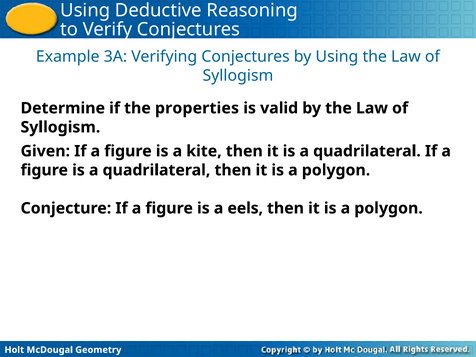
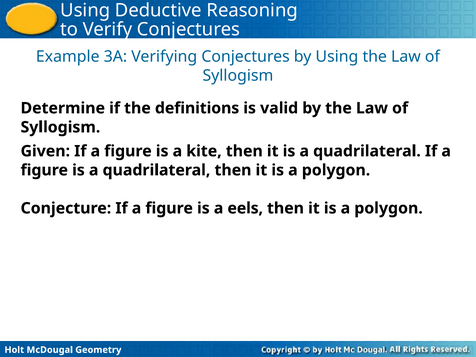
properties: properties -> definitions (197, 108)
